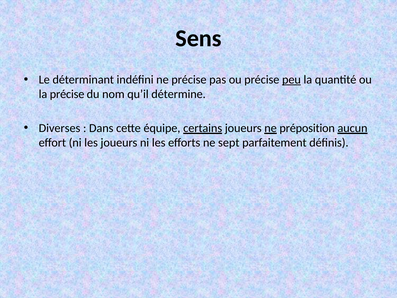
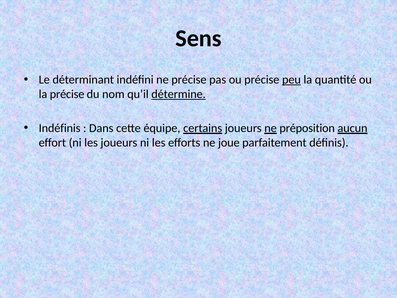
détermine underline: none -> present (179, 94)
Diverses: Diverses -> Indéfinis (60, 128)
sept: sept -> joue (229, 143)
